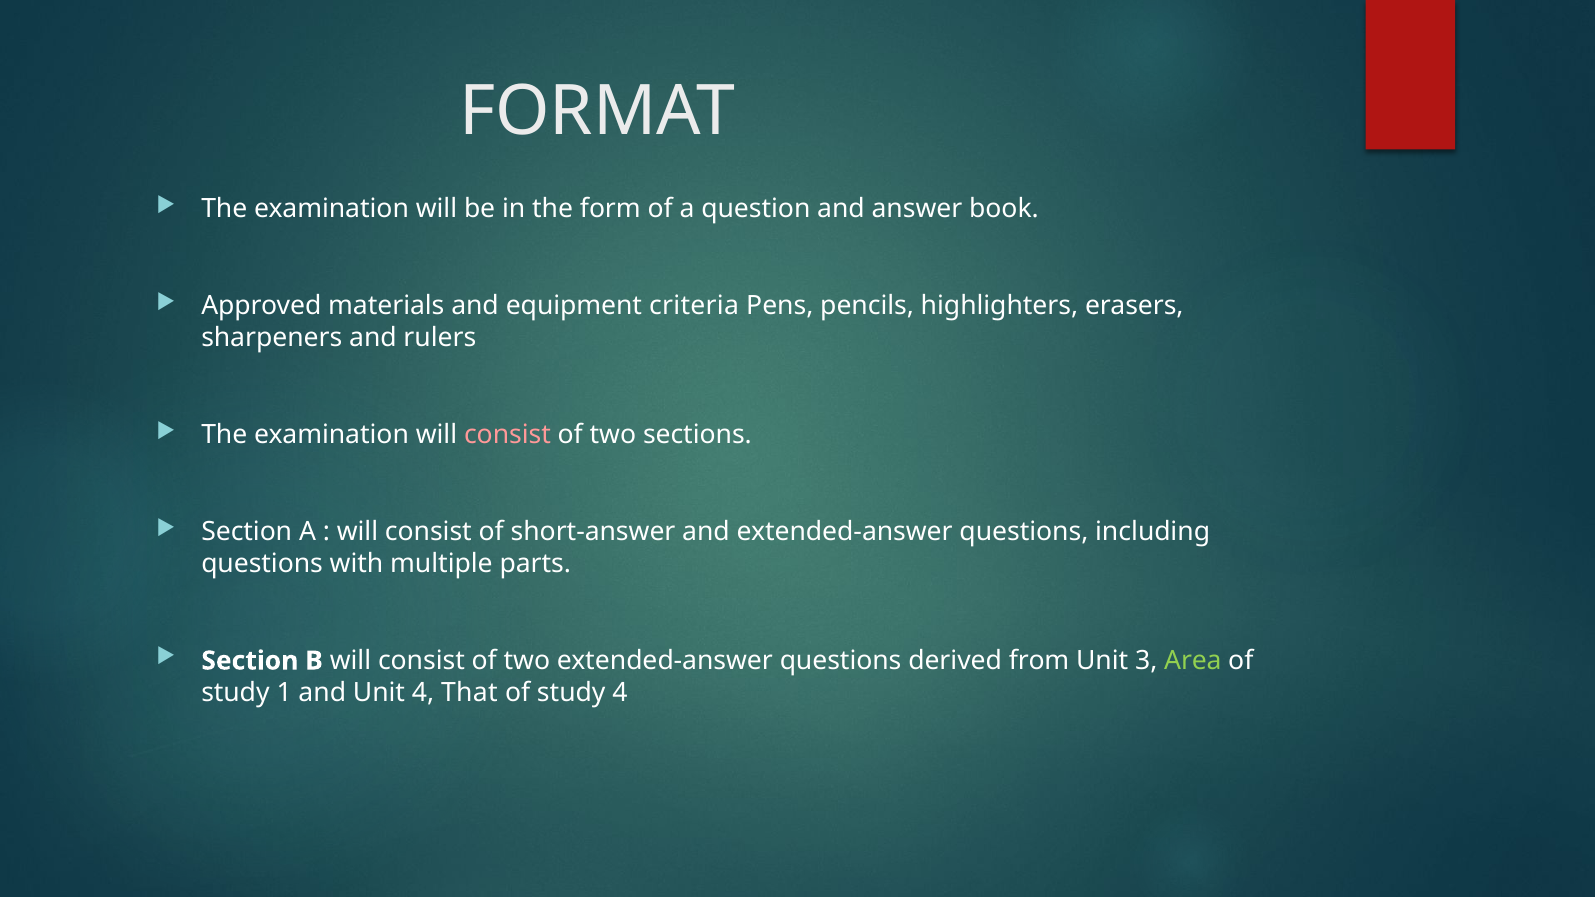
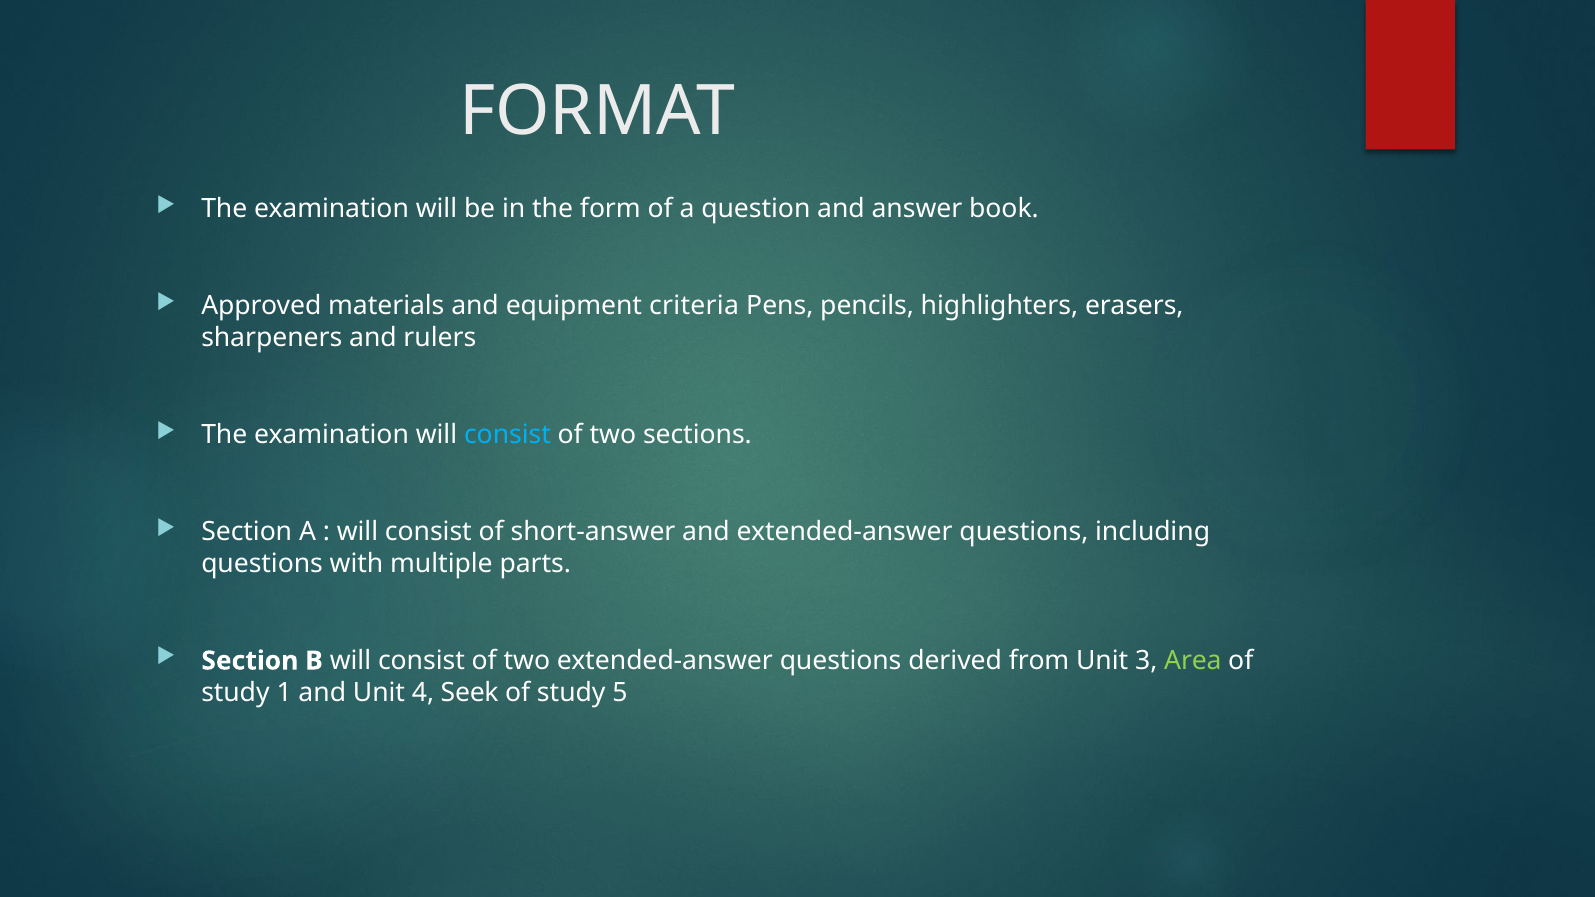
consist colour: pink -> light blue (507, 435)
That: That -> Seek (470, 693)
study 4: 4 -> 5 (620, 693)
